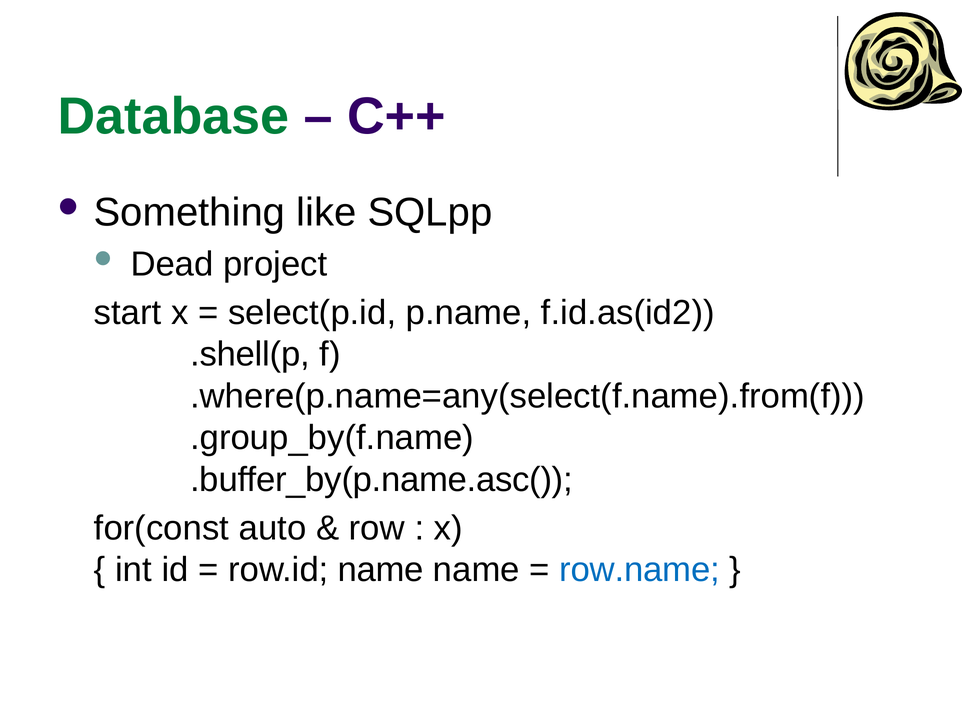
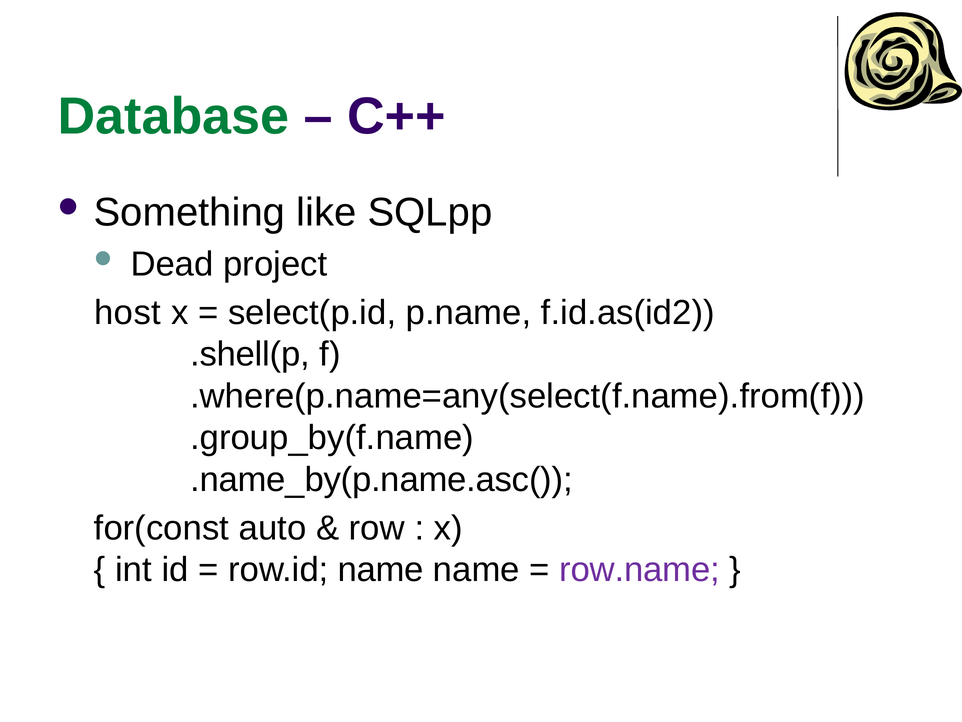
start: start -> host (128, 313)
.buffer_by(p.name.asc(: .buffer_by(p.name.asc( -> .name_by(p.name.asc( (381, 479)
row.name colour: blue -> purple (640, 569)
